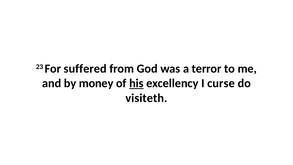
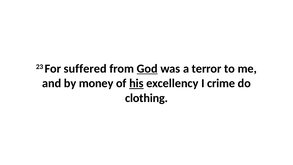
God underline: none -> present (147, 69)
curse: curse -> crime (221, 83)
visiteth: visiteth -> clothing (147, 98)
